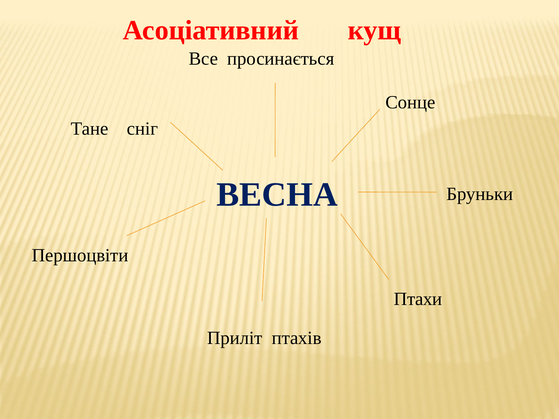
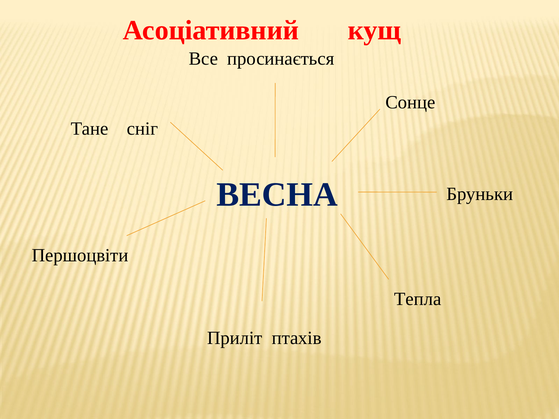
Птахи: Птахи -> Тепла (418, 299)
